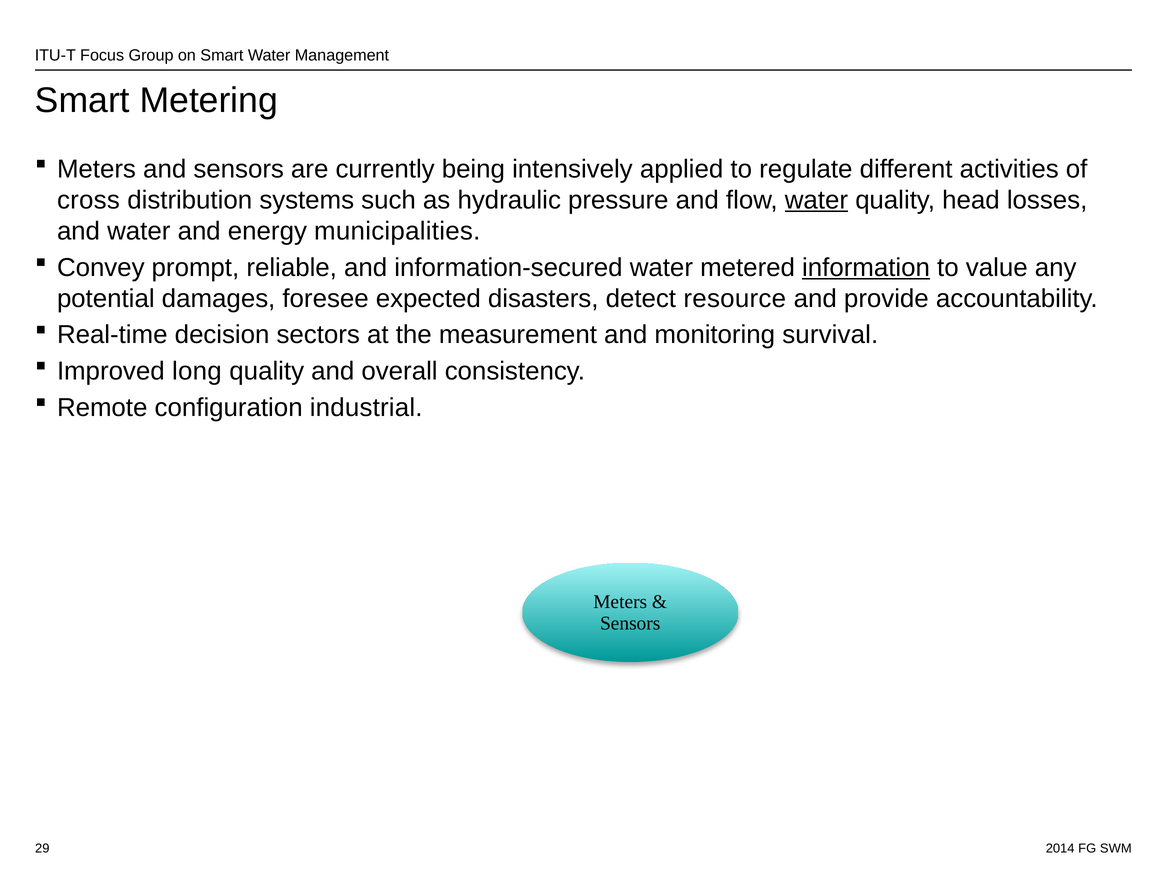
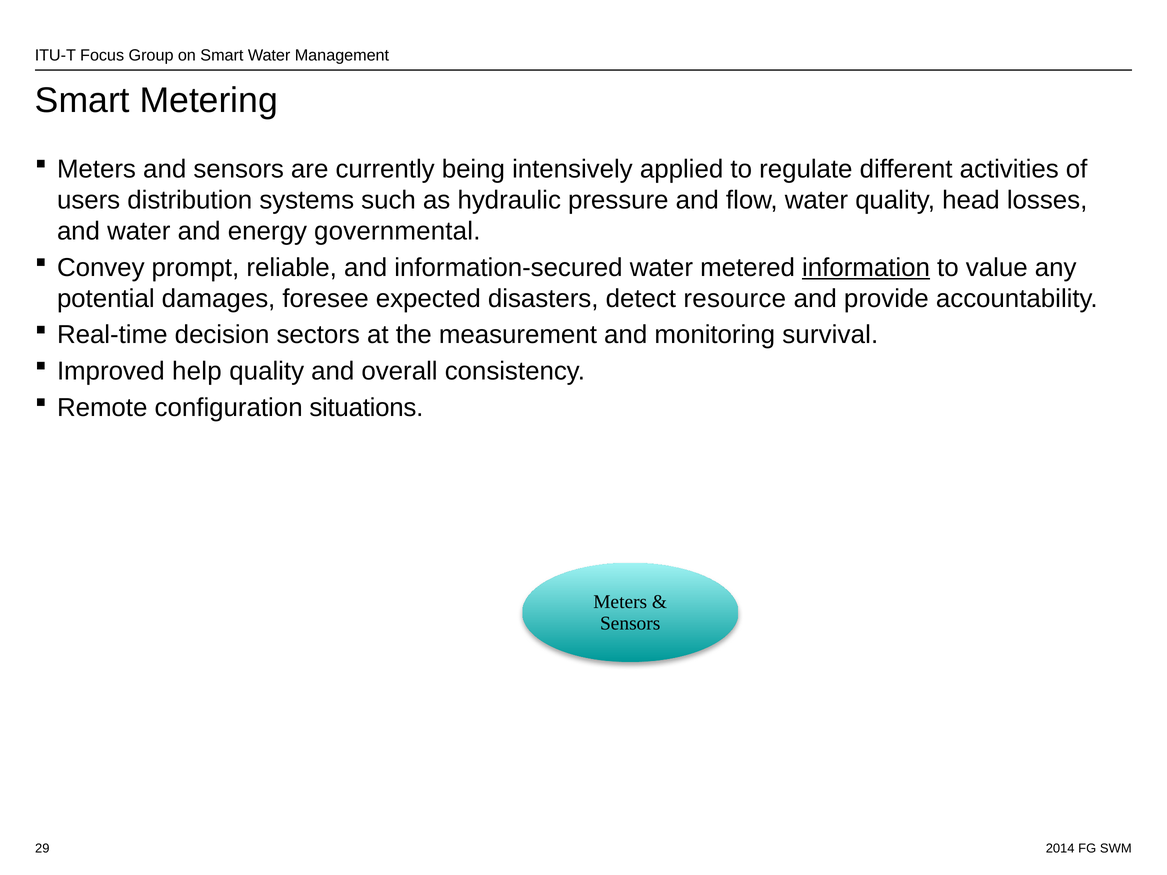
cross: cross -> users (89, 200)
water underline: present -> none (816, 200)
municipalities: municipalities -> governmental (397, 231)
long: long -> help (197, 371)
industrial: industrial -> situations (366, 408)
